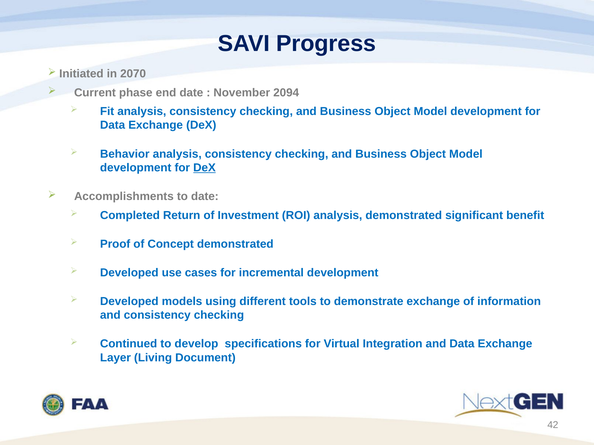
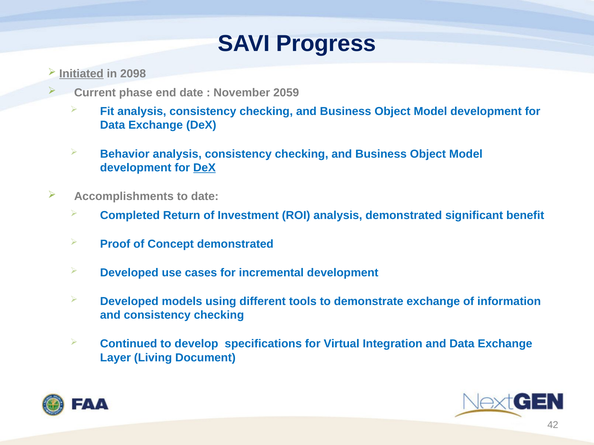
Initiated underline: none -> present (81, 74)
2070: 2070 -> 2098 (133, 74)
2094: 2094 -> 2059 (286, 93)
